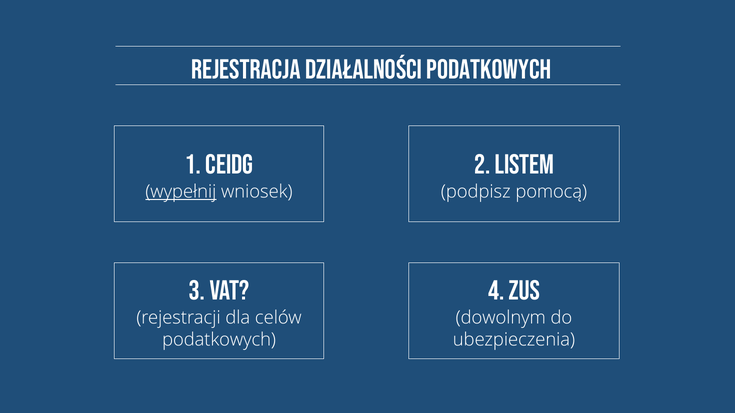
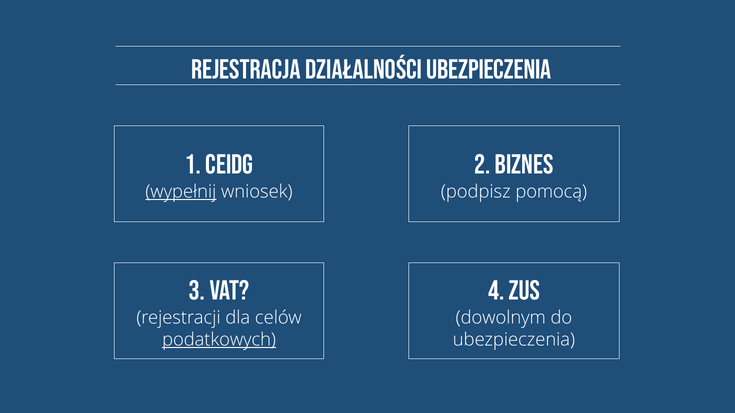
działalności podatkowych: podatkowych -> ubezpieczenia (489, 70)
listem: listem -> biznes (524, 165)
podatkowych underline: none -> present (219, 340)
